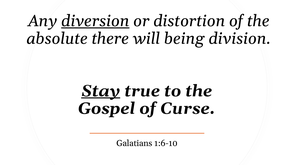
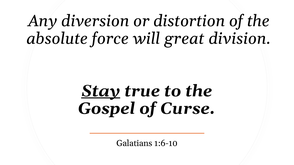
diversion underline: present -> none (95, 21)
there: there -> force (110, 39)
being: being -> great (184, 39)
